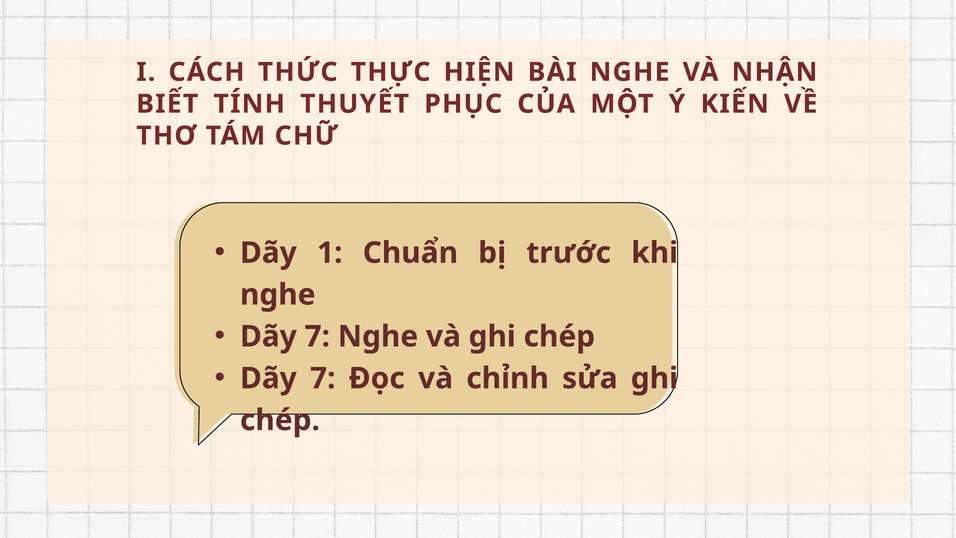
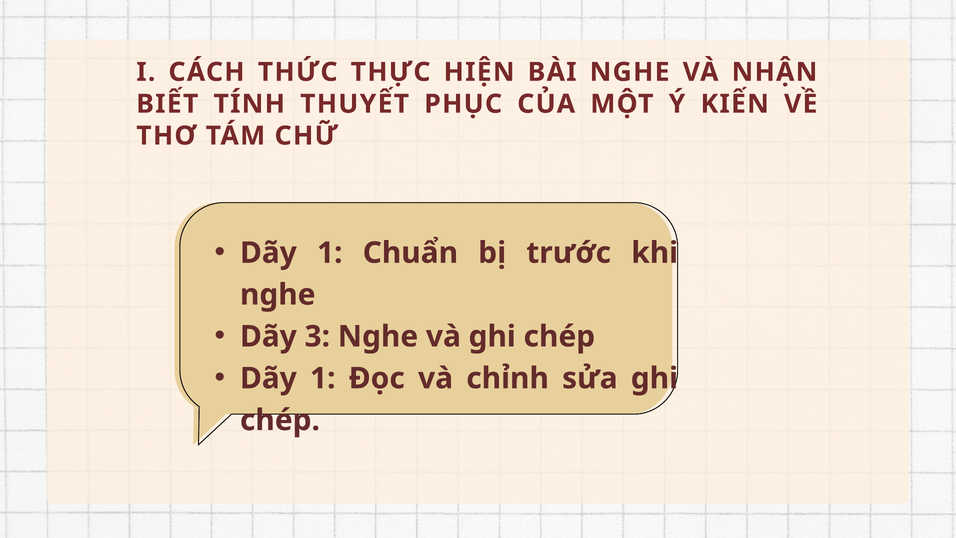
7: 7 -> 3 (317, 336)
7: 7 -> 1 (323, 378)
